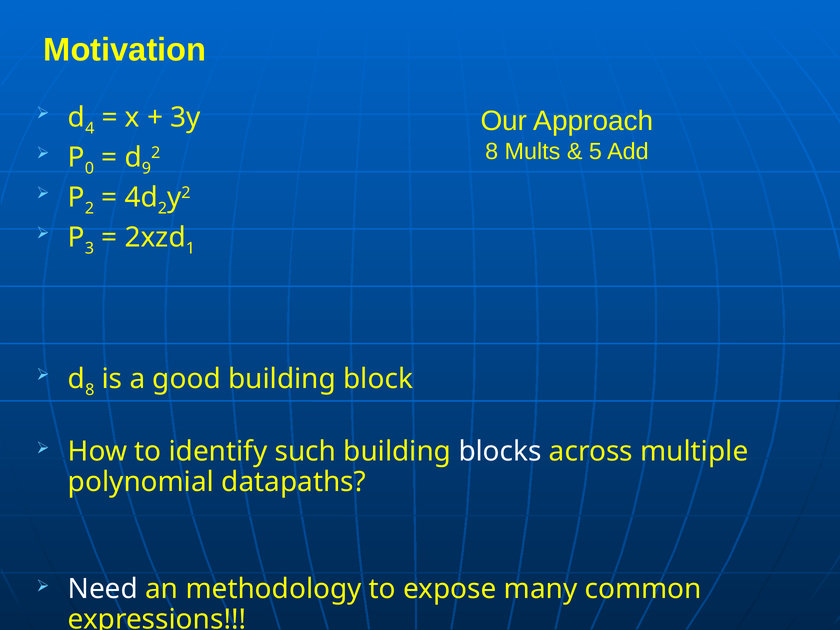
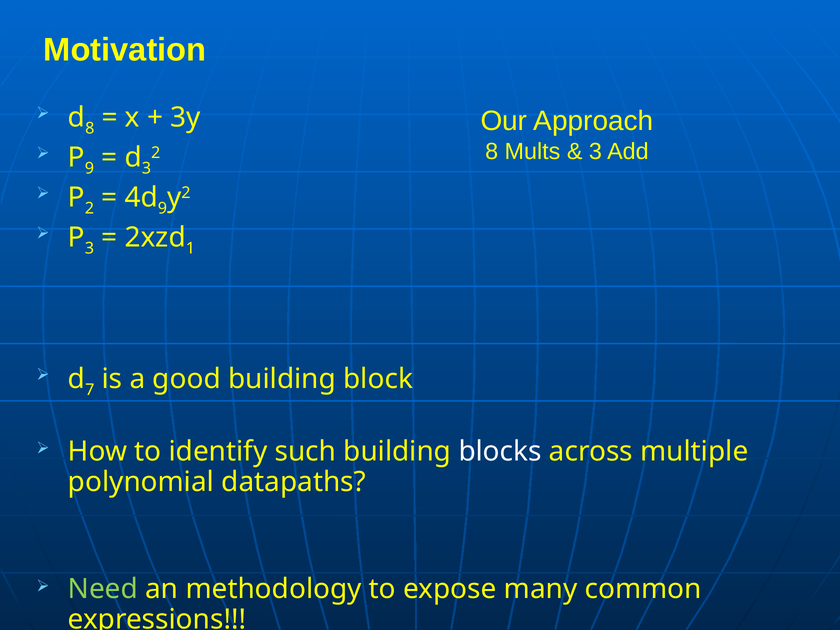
4: 4 -> 8 (90, 129)
5: 5 -> 3 (595, 151)
0: 0 -> 9 (90, 169)
9: 9 -> 3 (146, 169)
2: 2 -> 9 (162, 208)
8: 8 -> 7 (90, 390)
Need colour: white -> light green (103, 589)
